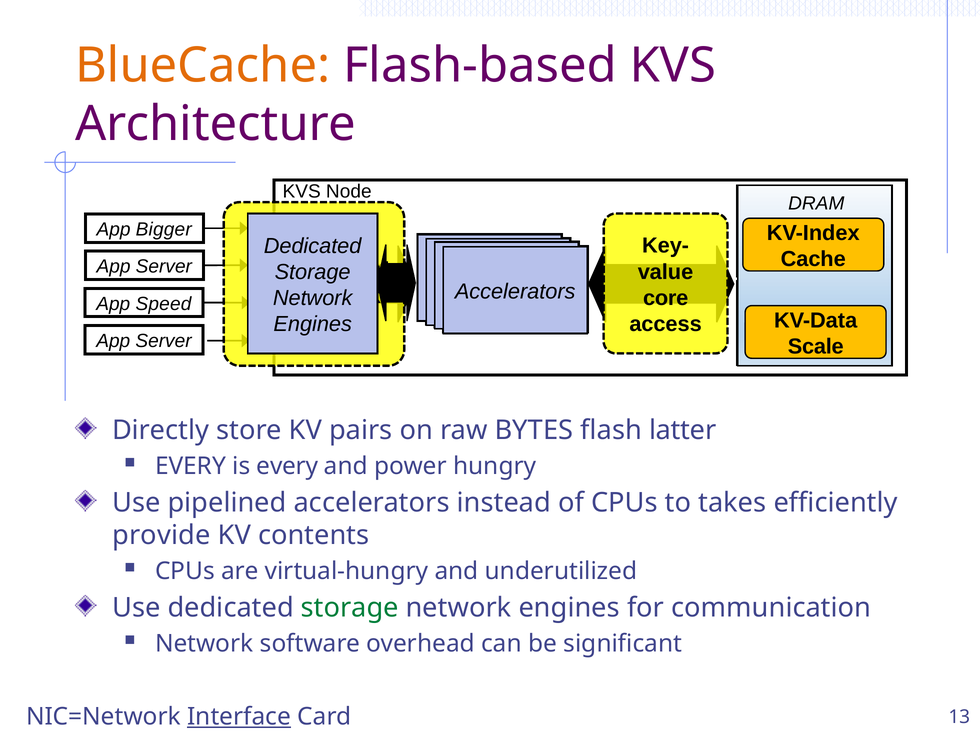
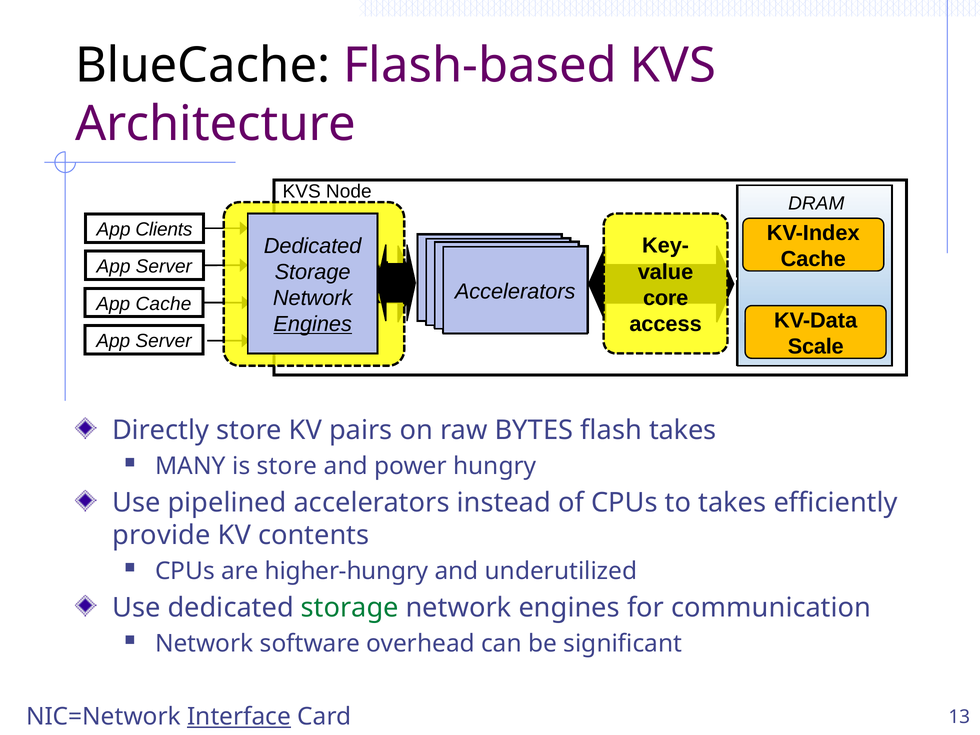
BlueCache colour: orange -> black (203, 65)
Bigger: Bigger -> Clients (164, 230)
App Speed: Speed -> Cache (163, 304)
Engines underline: none -> present (313, 324)
flash latter: latter -> takes (683, 430)
EVERY: EVERY -> MANY (190, 466)
is every: every -> store (287, 466)
virtual-hungry: virtual-hungry -> higher-hungry (347, 571)
